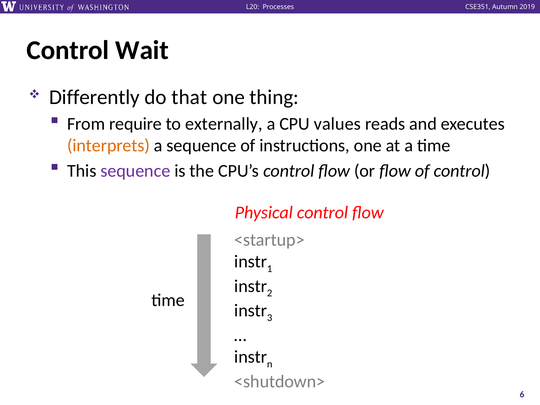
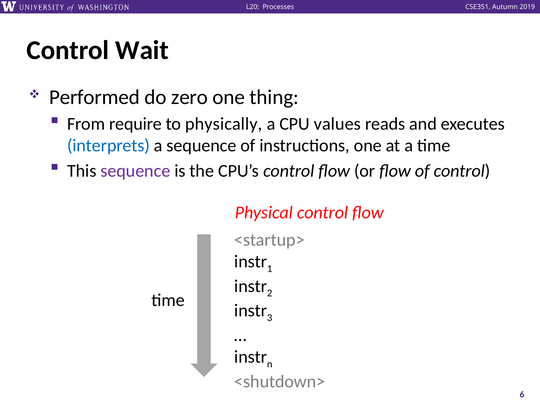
Differently: Differently -> Performed (94, 97)
that: that -> zero (190, 97)
externally: externally -> physically (224, 124)
interprets colour: orange -> blue (108, 146)
